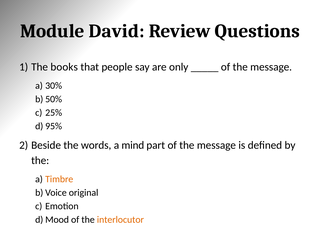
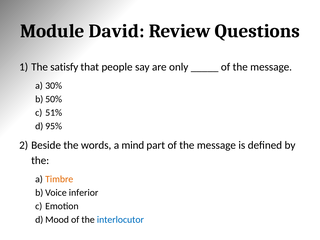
books: books -> satisfy (64, 67)
25%: 25% -> 51% (54, 113)
original: original -> inferior (84, 193)
interlocutor colour: orange -> blue (120, 220)
